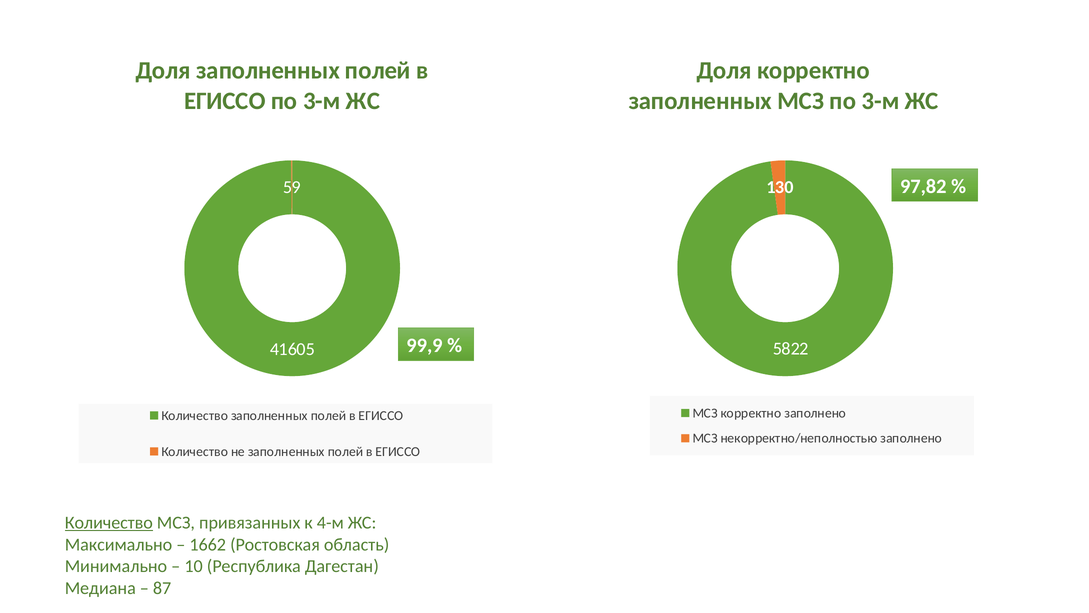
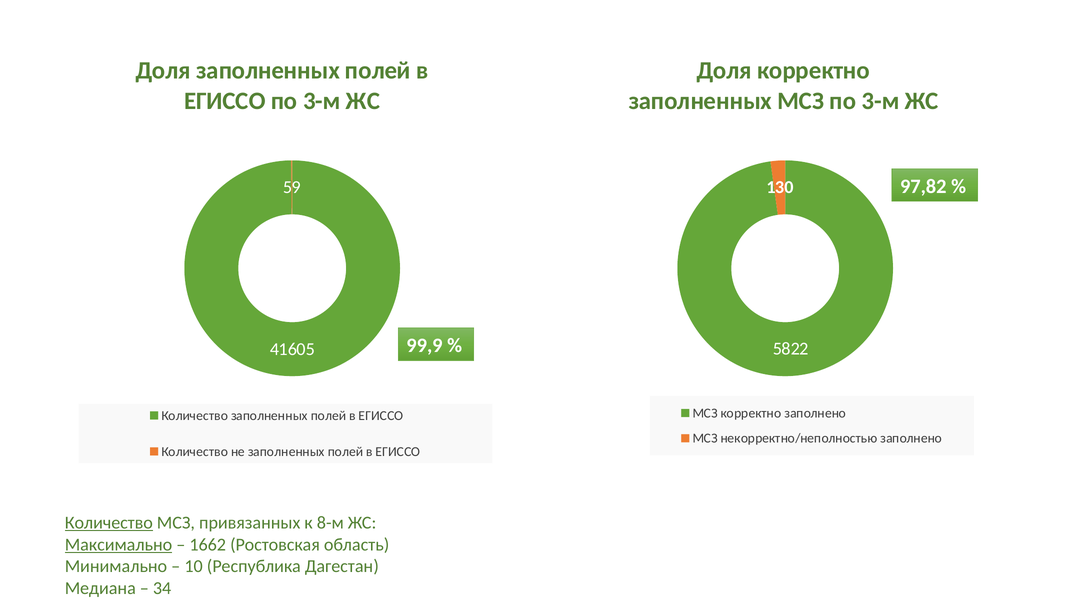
4-м: 4-м -> 8-м (330, 522)
Максимально underline: none -> present (119, 544)
87: 87 -> 34 (162, 588)
